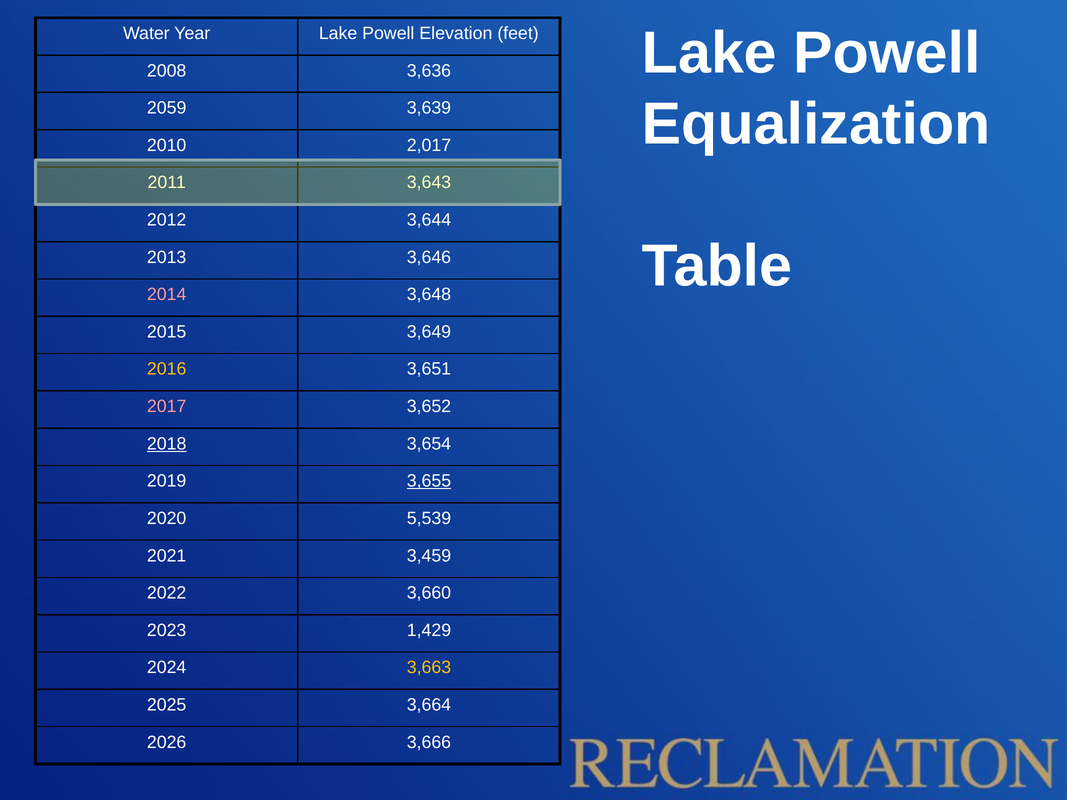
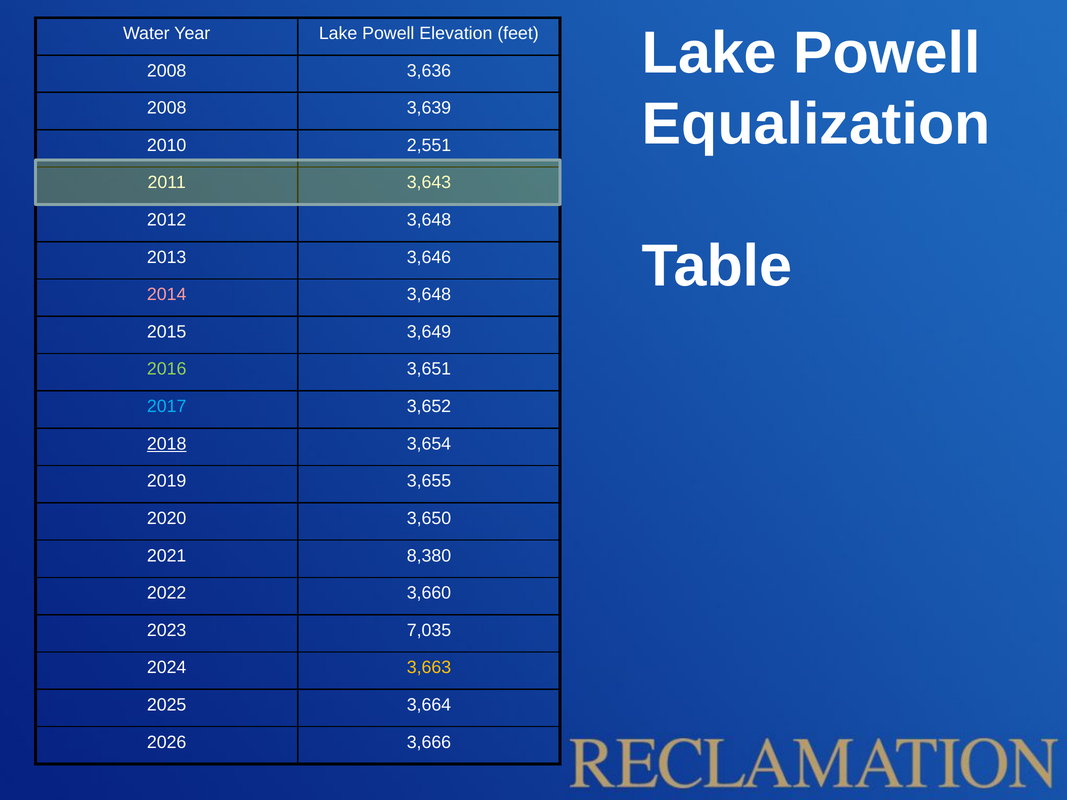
2059: 2059 -> 2008 (167, 108)
2,017: 2,017 -> 2,551 (429, 145)
2012 3,644: 3,644 -> 3,648 (429, 220)
2016 colour: yellow -> light green (167, 369)
2017 colour: pink -> light blue (167, 407)
3,655 underline: present -> none (429, 481)
5,539: 5,539 -> 3,650 (429, 519)
3,459: 3,459 -> 8,380 (429, 556)
1,429: 1,429 -> 7,035 (429, 631)
